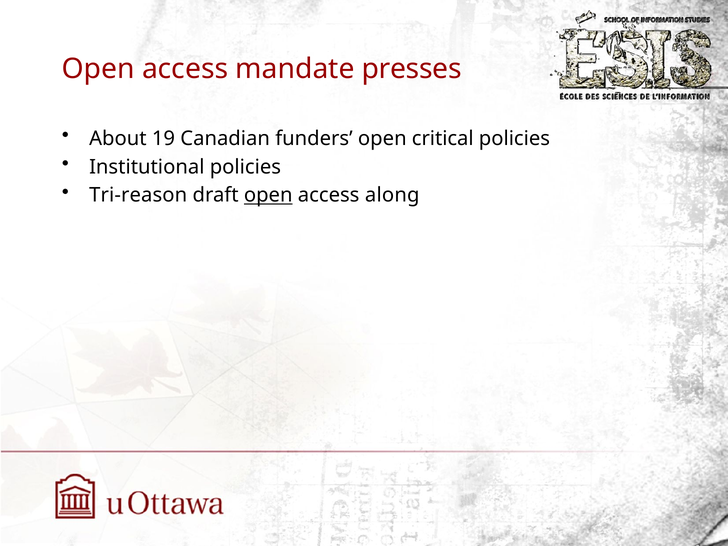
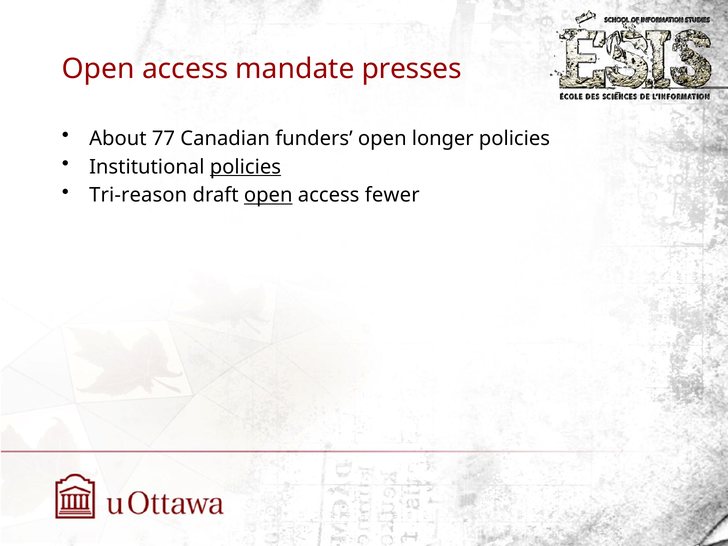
19: 19 -> 77 (163, 139)
critical: critical -> longer (443, 139)
policies underline: none -> present (245, 167)
along: along -> fewer (392, 195)
